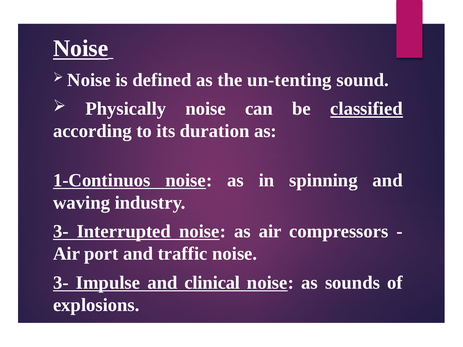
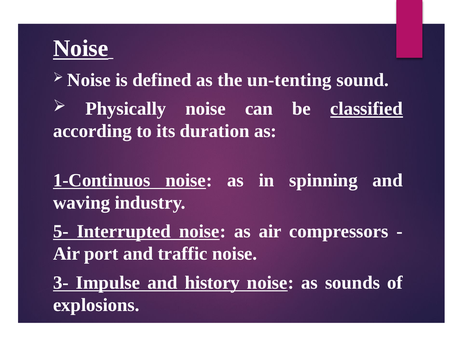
3-: 3- -> 5- (61, 232)
clinical: clinical -> history (212, 283)
